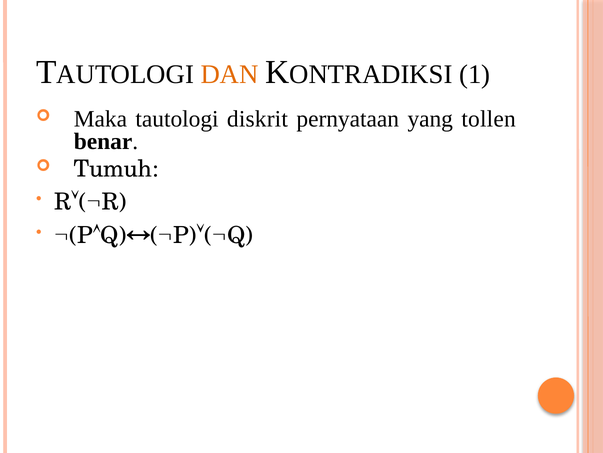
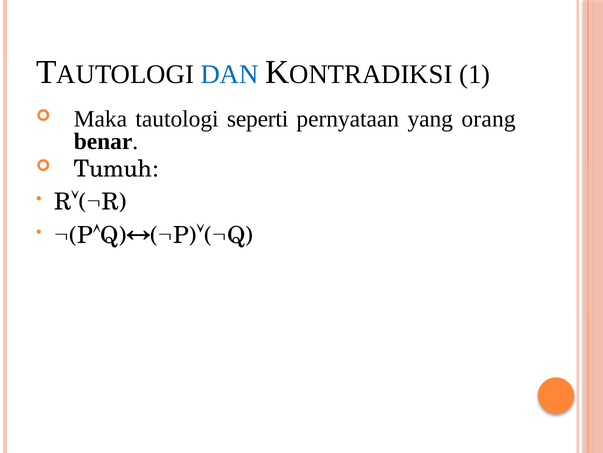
DAN colour: orange -> blue (230, 74)
diskrit: diskrit -> seperti (258, 119)
tollen: tollen -> orang (489, 119)
